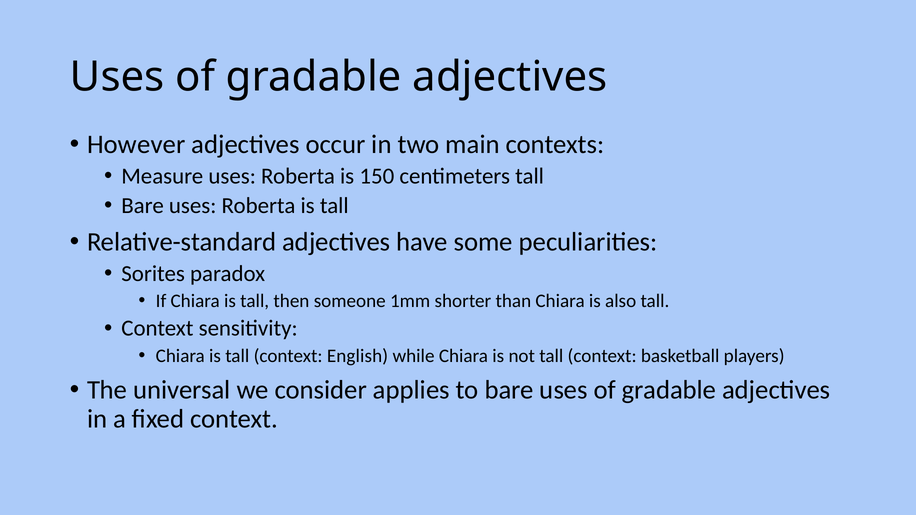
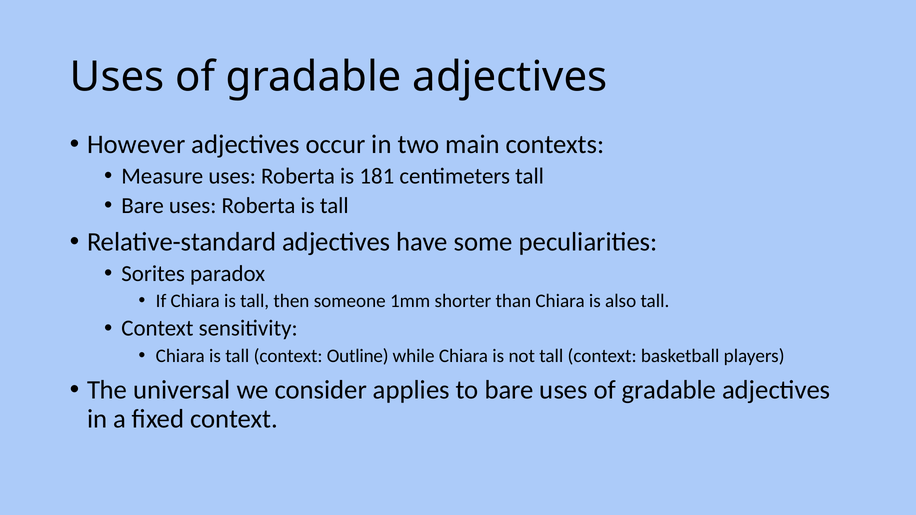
150: 150 -> 181 (377, 176)
English: English -> Outline (358, 356)
